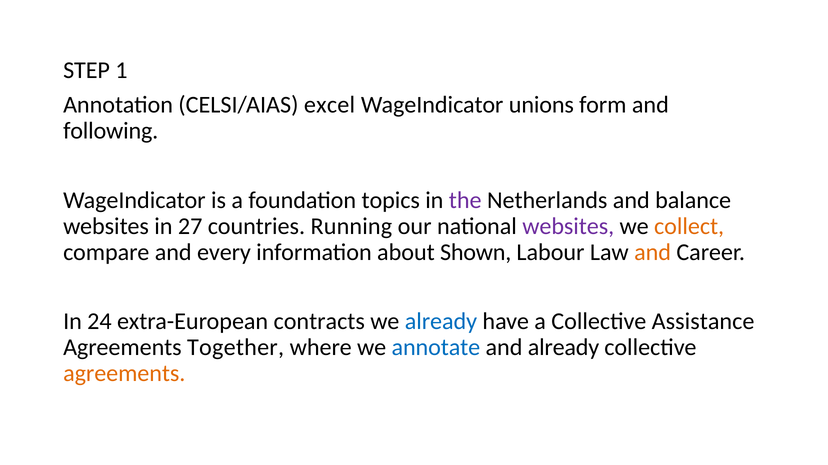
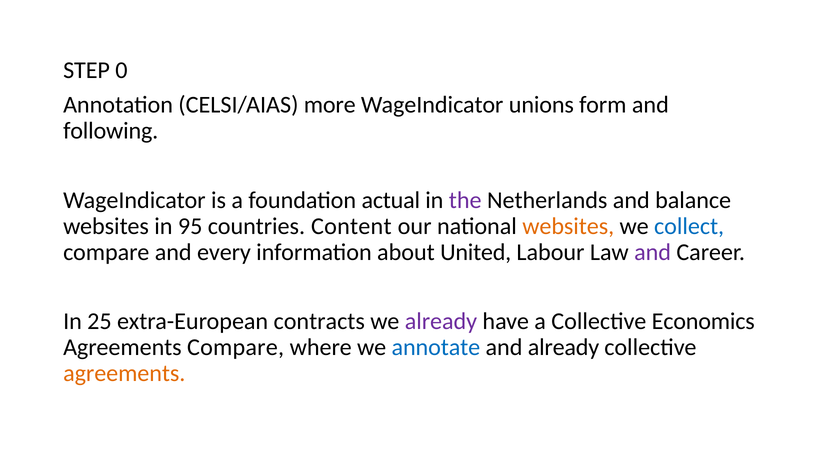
1: 1 -> 0 (121, 70)
excel: excel -> more (330, 105)
topics: topics -> actual (391, 200)
27: 27 -> 95 (190, 226)
Running: Running -> Content (351, 226)
websites colour: purple -> orange (568, 226)
collect colour: orange -> blue (689, 226)
Shown: Shown -> United (476, 252)
and colour: orange -> purple (653, 252)
24: 24 -> 25 (99, 322)
already colour: blue -> purple (441, 322)
Assistance: Assistance -> Economics (703, 322)
Agreements Together: Together -> Compare (236, 348)
